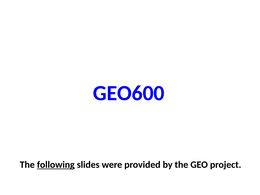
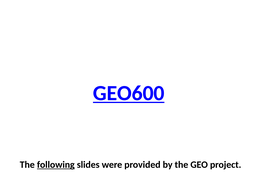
GEO600 underline: none -> present (129, 93)
